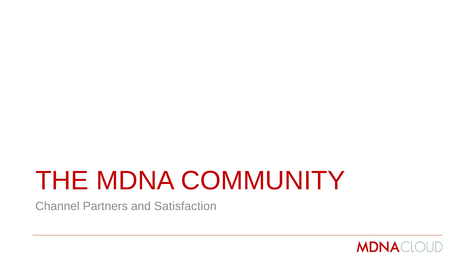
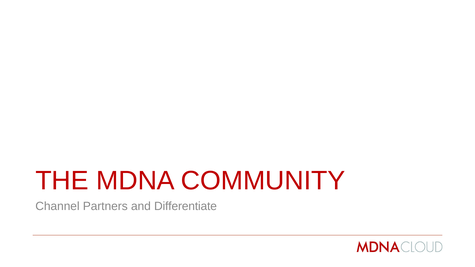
Satisfaction: Satisfaction -> Differentiate (186, 206)
